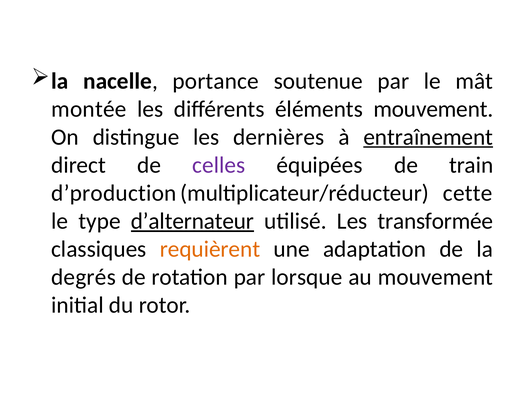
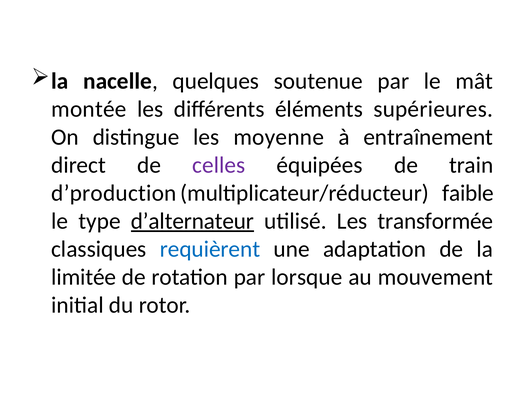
portance: portance -> quelques (216, 81)
éléments mouvement: mouvement -> supérieures (433, 109)
dernières: dernières -> moyenne (279, 137)
entraînement underline: present -> none (428, 137)
cette: cette -> faible (468, 193)
requièrent colour: orange -> blue (210, 249)
degrés: degrés -> limitée (84, 277)
